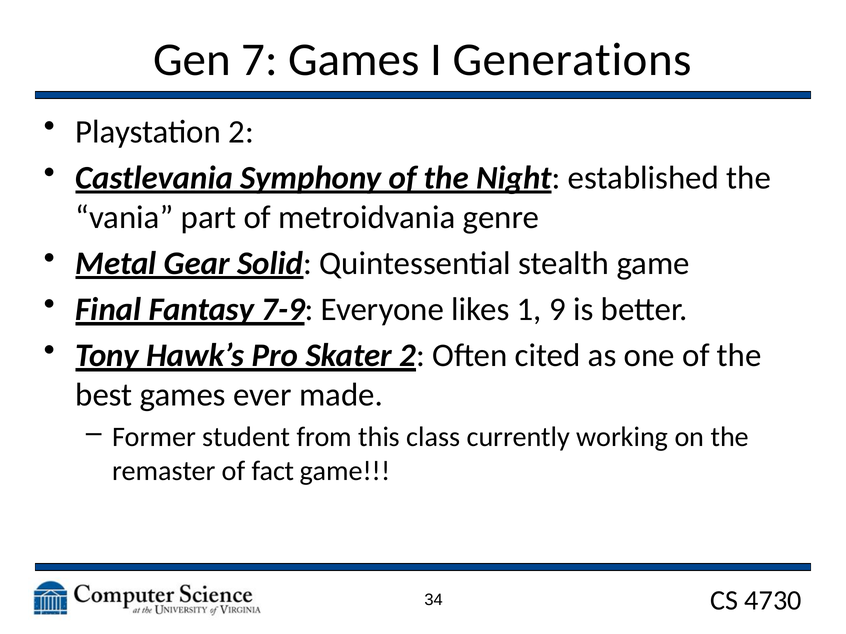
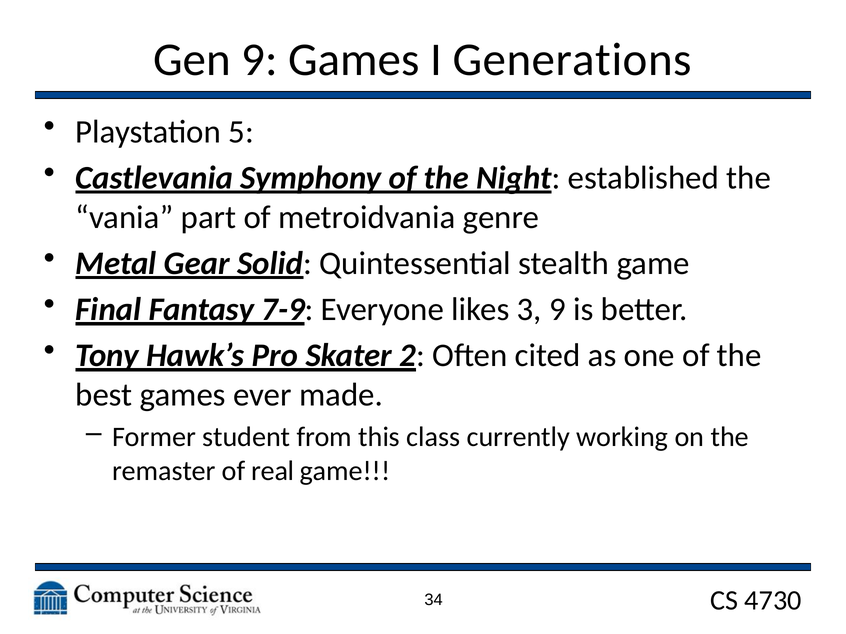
Gen 7: 7 -> 9 (259, 60)
Playstation 2: 2 -> 5 (241, 132)
1: 1 -> 3 (529, 310)
fact: fact -> real (273, 471)
